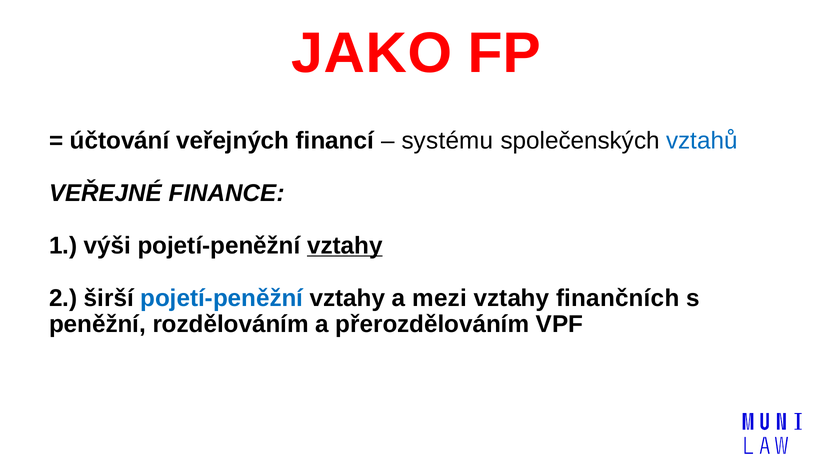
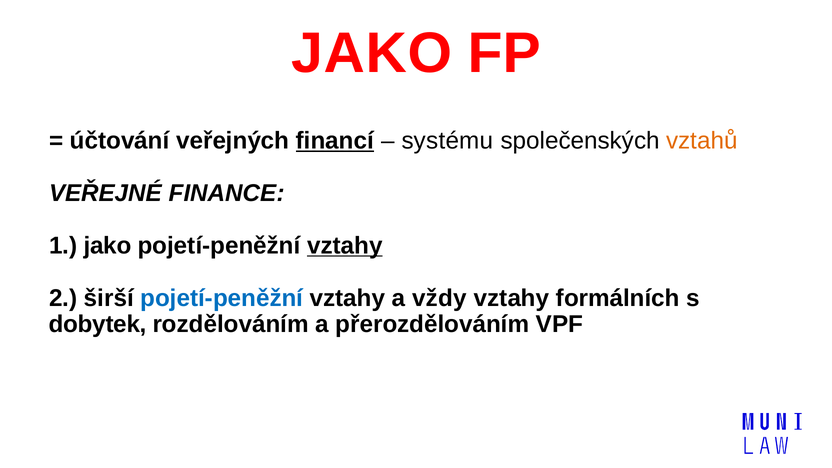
financí underline: none -> present (335, 141)
vztahů colour: blue -> orange (702, 141)
1 výši: výši -> jako (108, 246)
mezi: mezi -> vždy (440, 298)
finančních: finančních -> formálních (618, 298)
peněžní: peněžní -> dobytek (98, 324)
